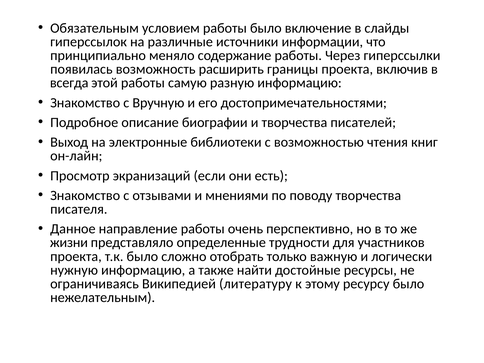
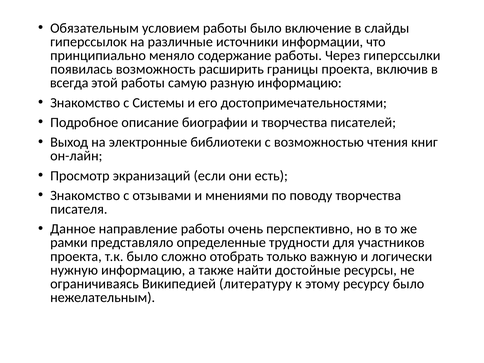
Вручную: Вручную -> Системы (158, 103)
жизни: жизни -> рамки (69, 243)
